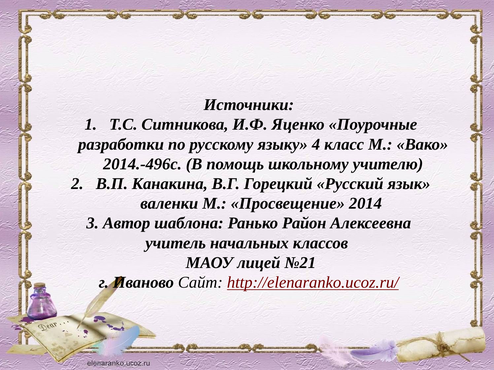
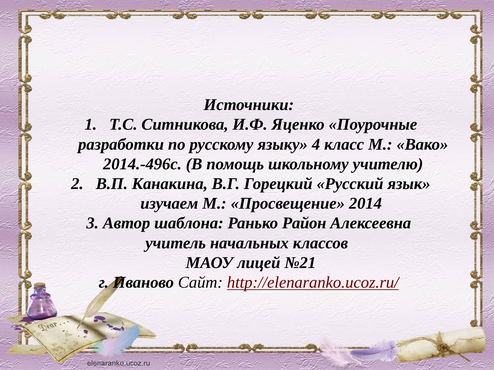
валенки: валенки -> изучаем (169, 204)
